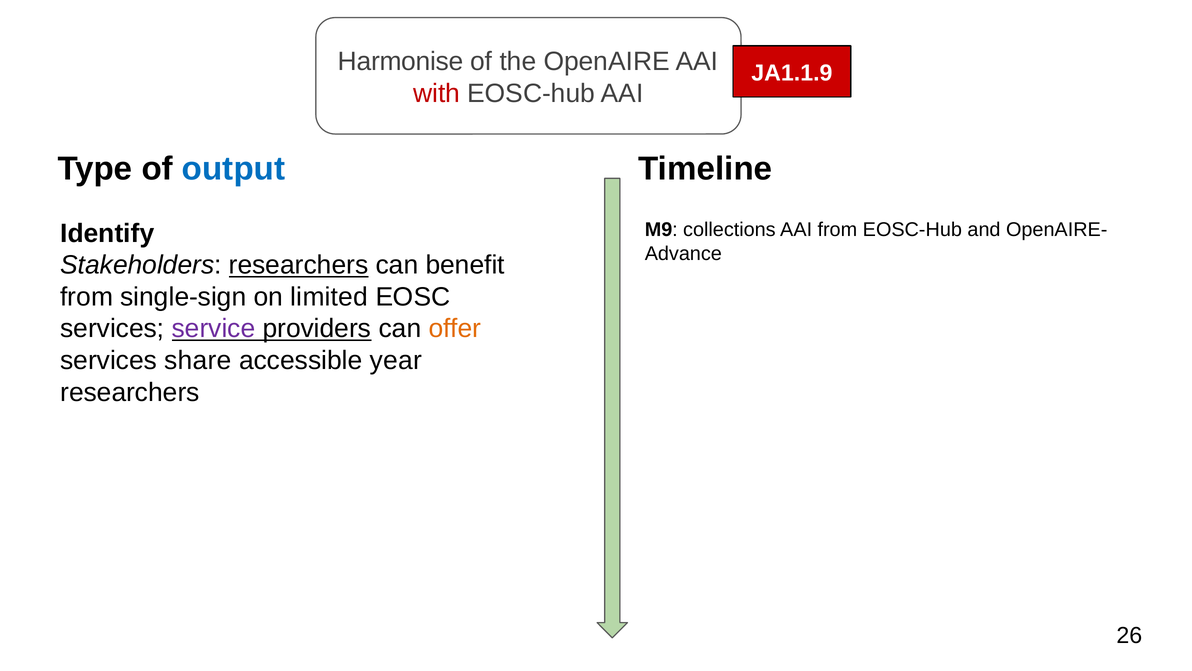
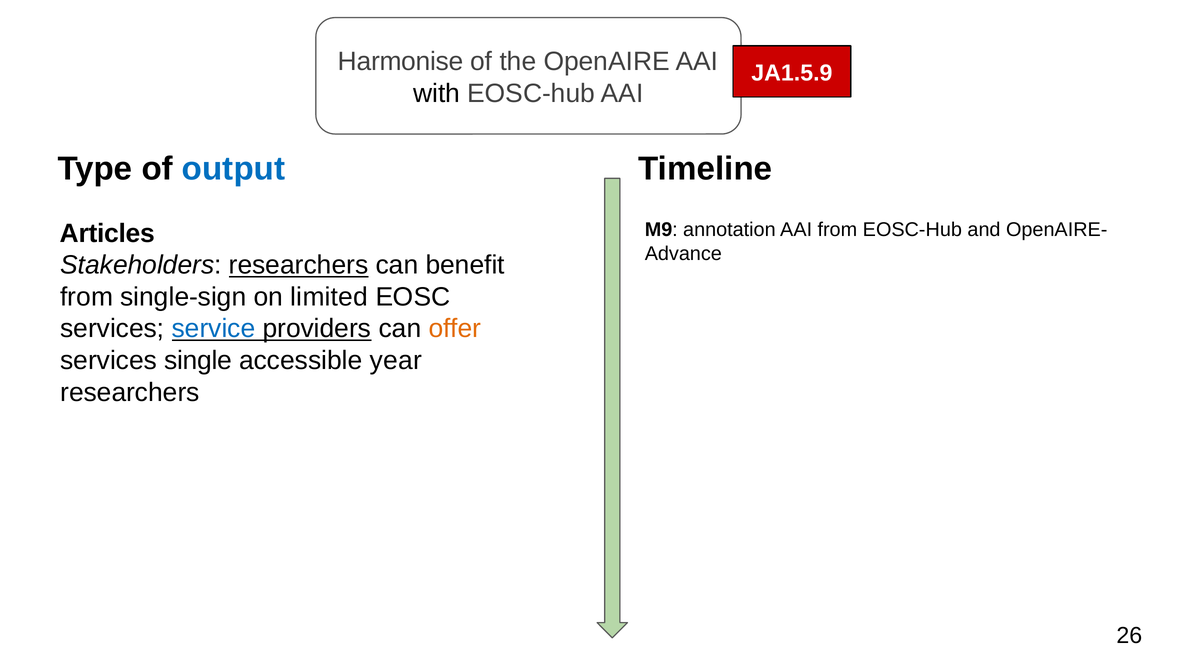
JA1.1.9: JA1.1.9 -> JA1.5.9 (792, 73)
with colour: red -> black (437, 93)
collections: collections -> annotation (729, 230)
Identify: Identify -> Articles (107, 233)
service colour: purple -> blue (214, 328)
share: share -> single (198, 360)
